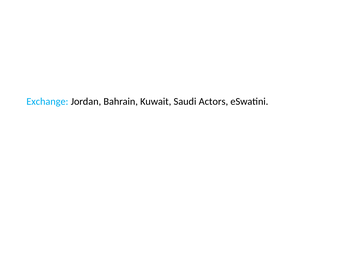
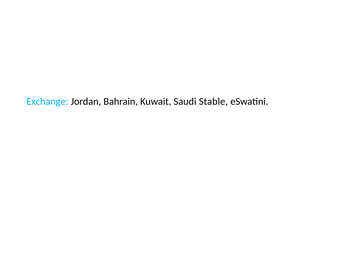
Actors: Actors -> Stable (213, 101)
